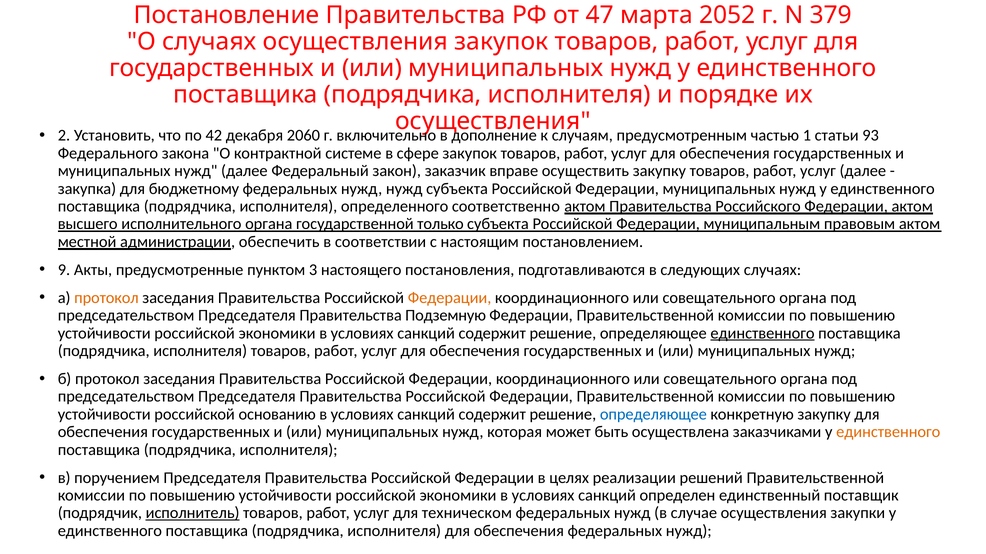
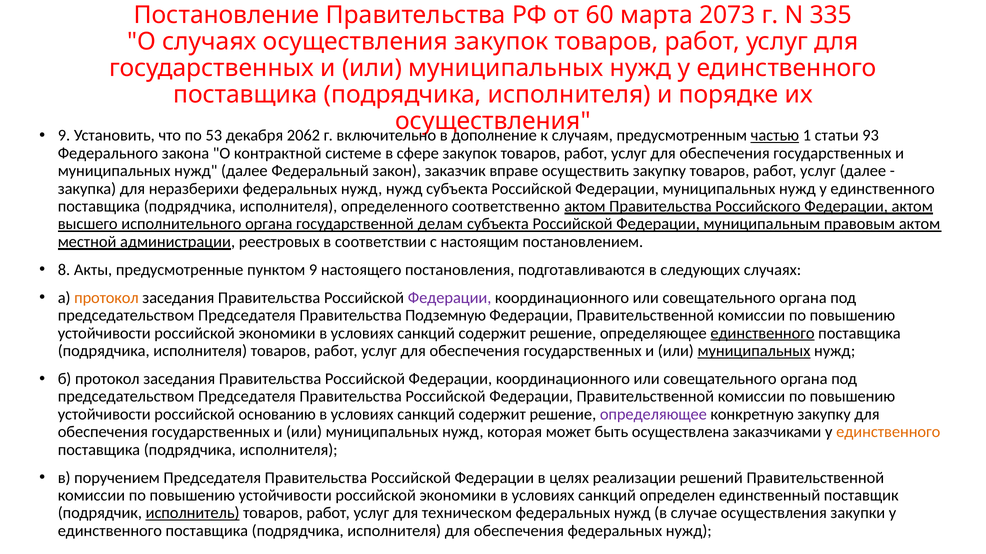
47: 47 -> 60 (600, 15)
2052: 2052 -> 2073 (727, 15)
379: 379 -> 335 (831, 15)
2: 2 -> 9 (64, 136)
42: 42 -> 53 (214, 136)
2060: 2060 -> 2062 (303, 136)
частью underline: none -> present (775, 136)
бюджетному: бюджетному -> неразберихи (194, 189)
только: только -> делам (440, 224)
обеспечить: обеспечить -> реестровых (279, 242)
9: 9 -> 8 (64, 270)
пунктом 3: 3 -> 9 (313, 270)
Федерации colour: orange -> purple (450, 298)
муниципальных underline: none -> present (754, 351)
определяющее colour: blue -> purple (653, 415)
